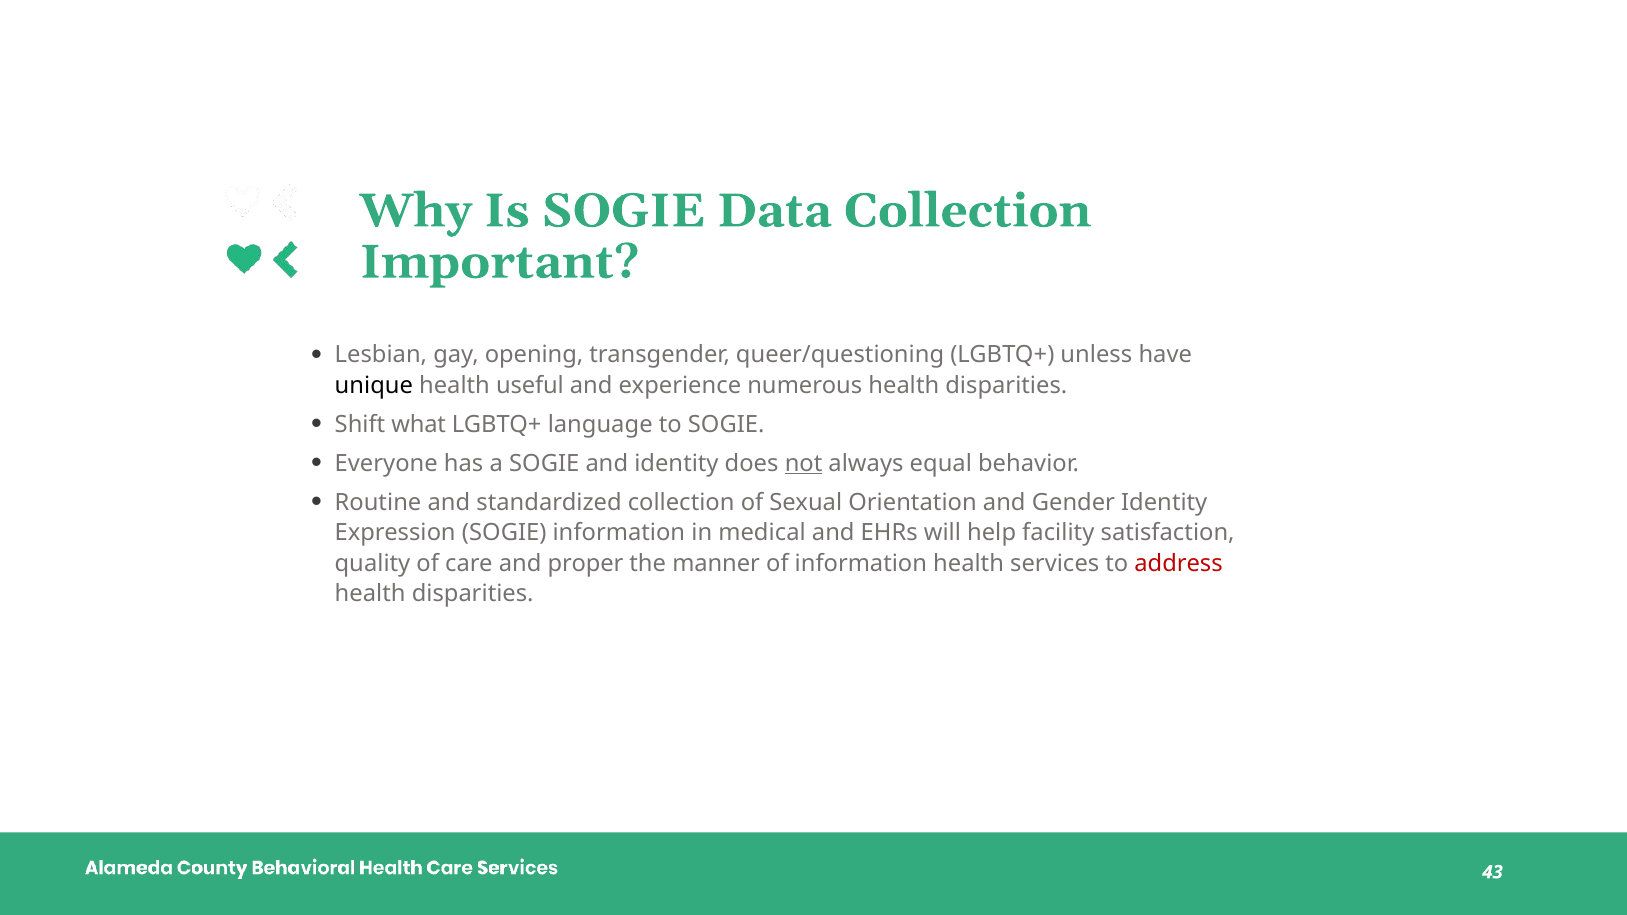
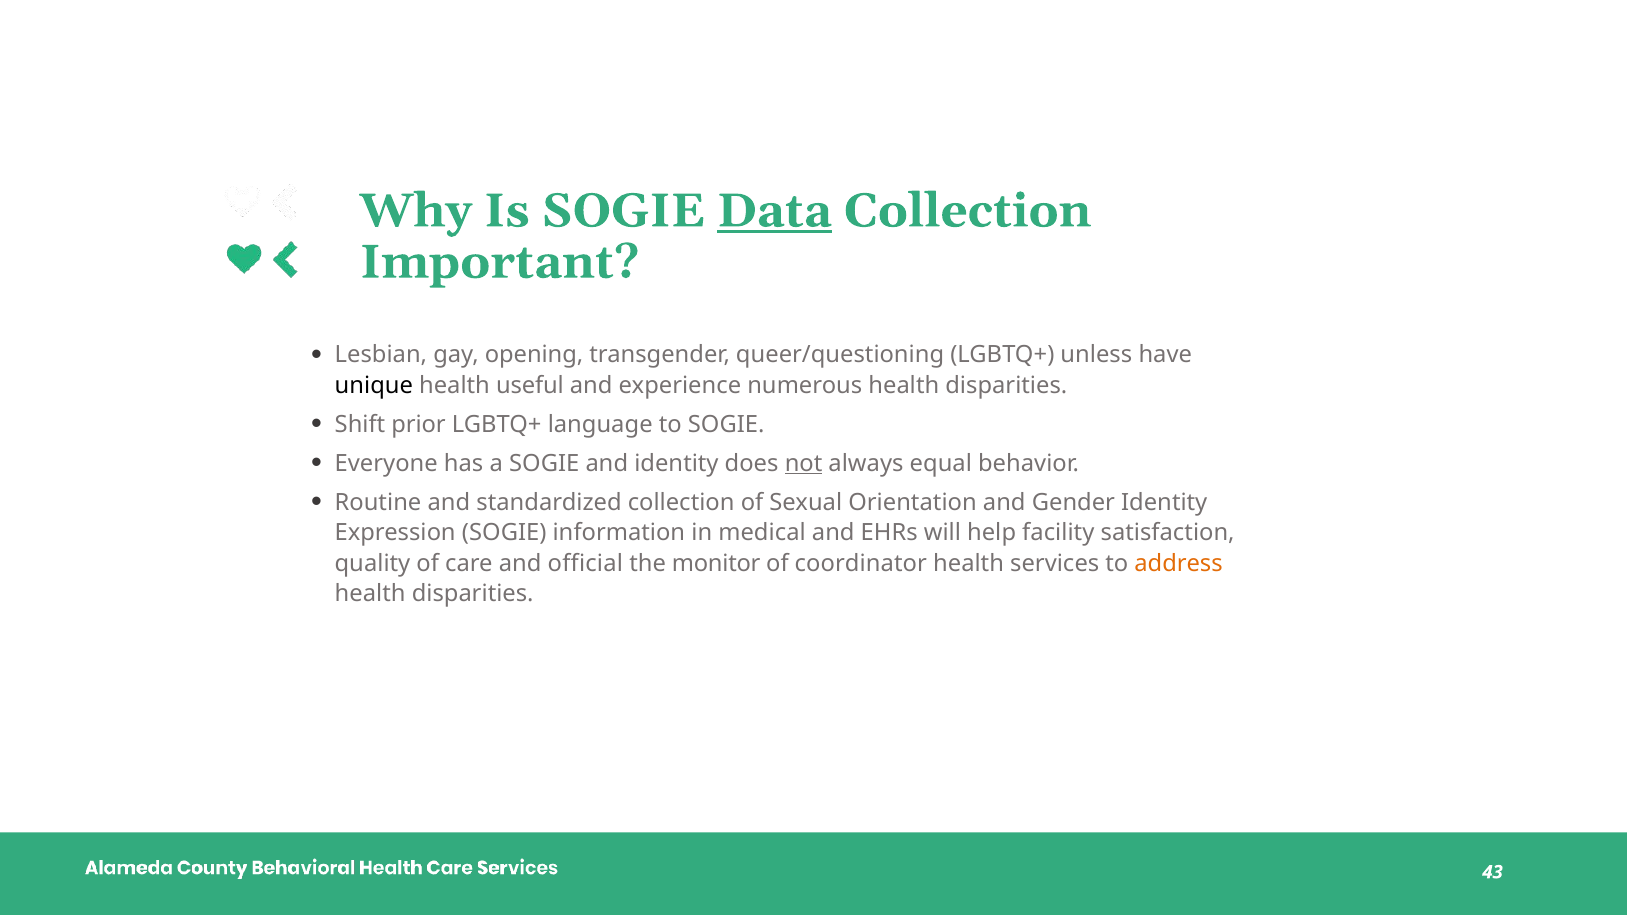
Data underline: none -> present (774, 211)
what: what -> prior (419, 425)
proper: proper -> official (585, 564)
manner: manner -> monitor (716, 564)
of information: information -> coordinator (861, 564)
address colour: red -> orange (1179, 564)
